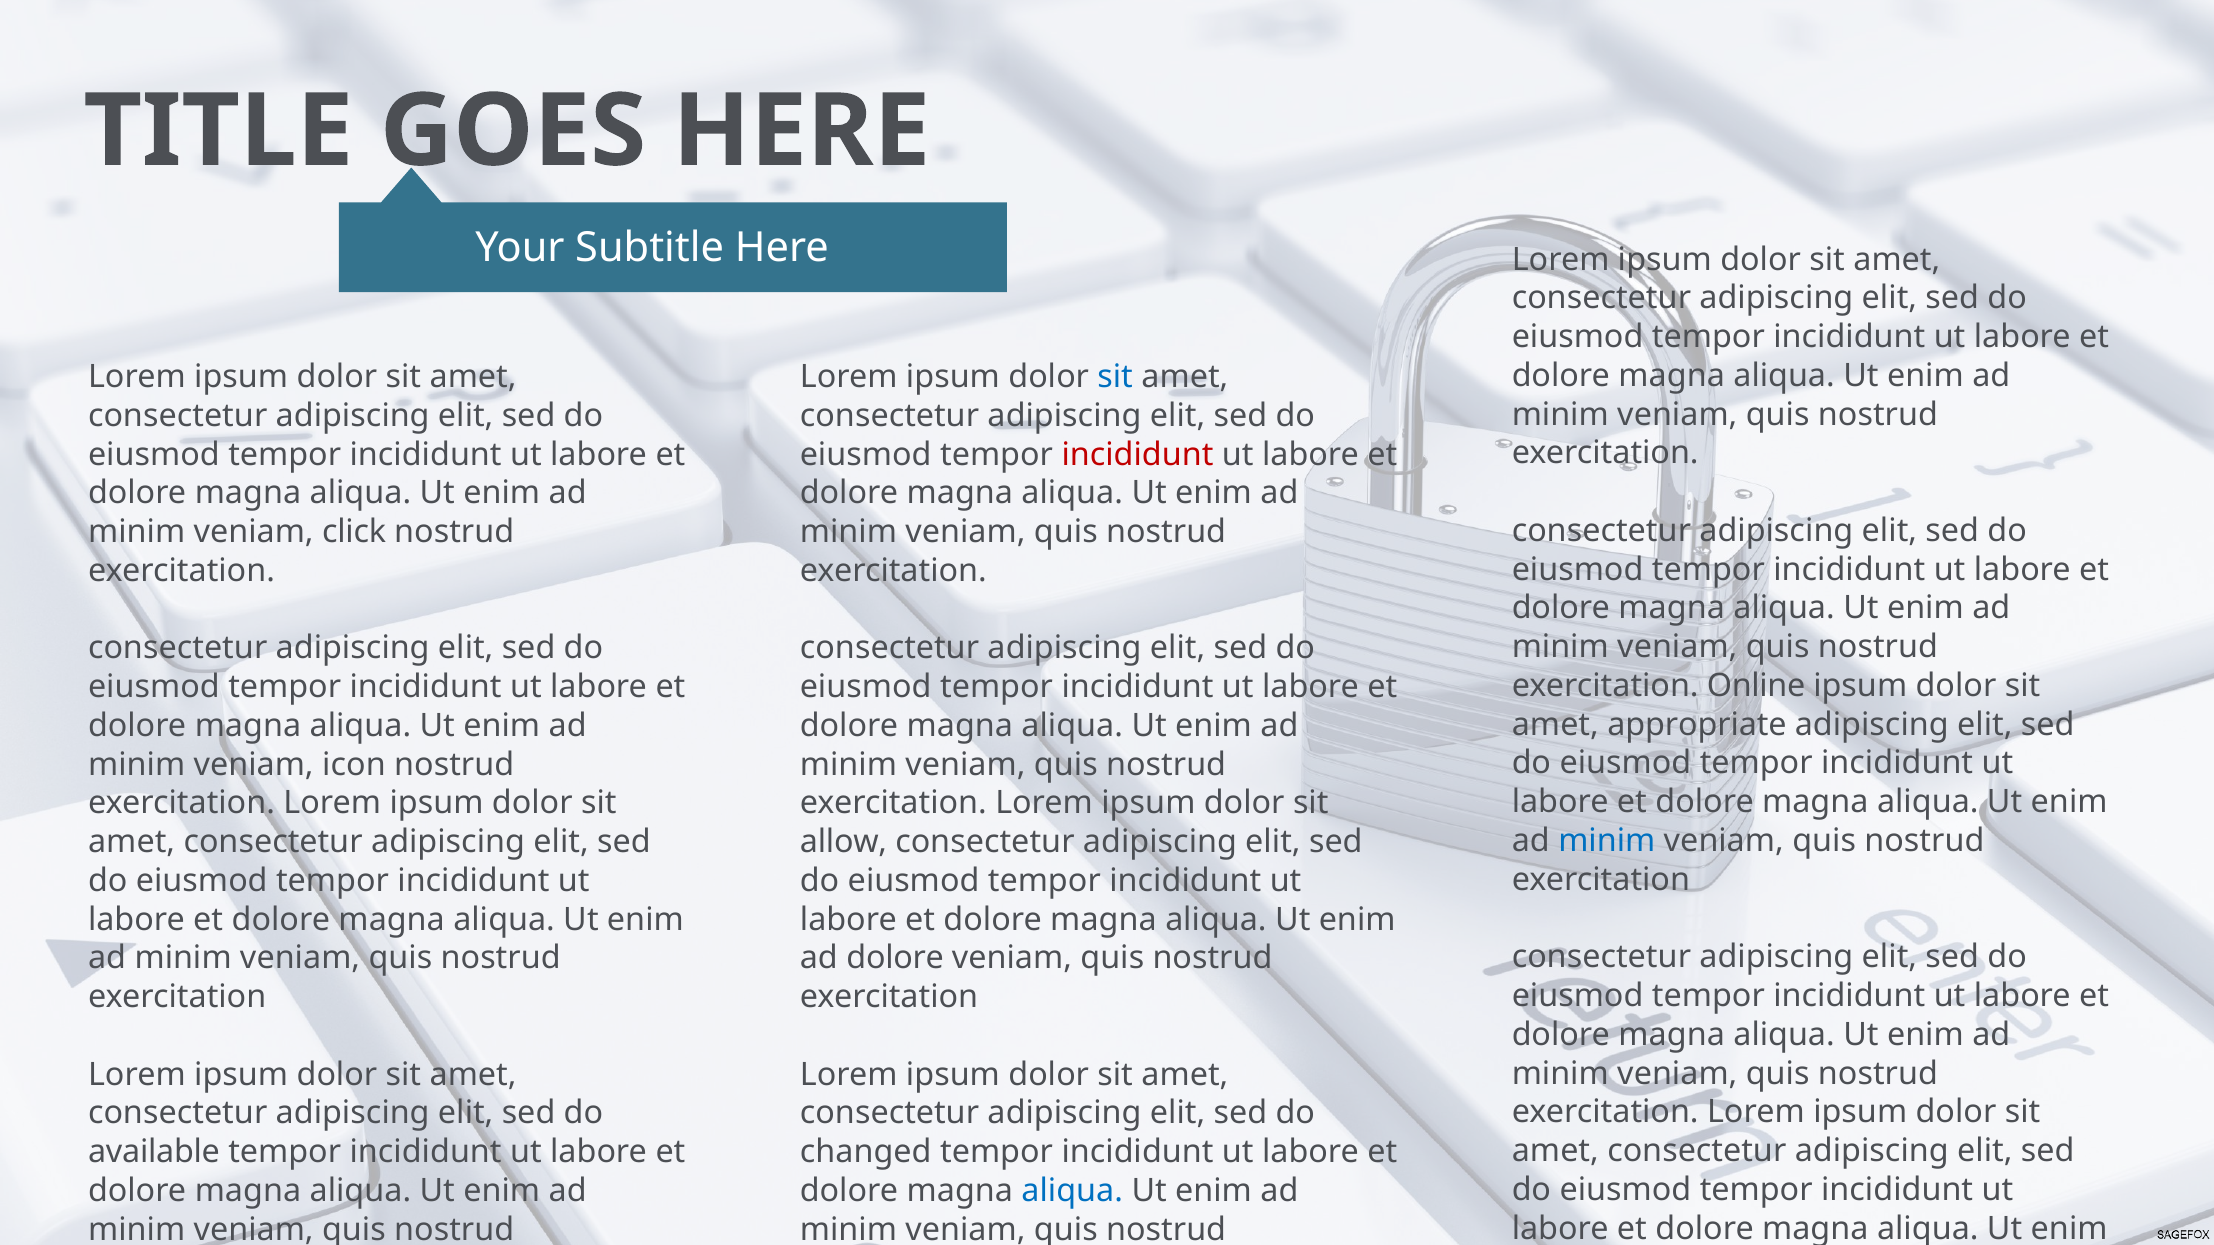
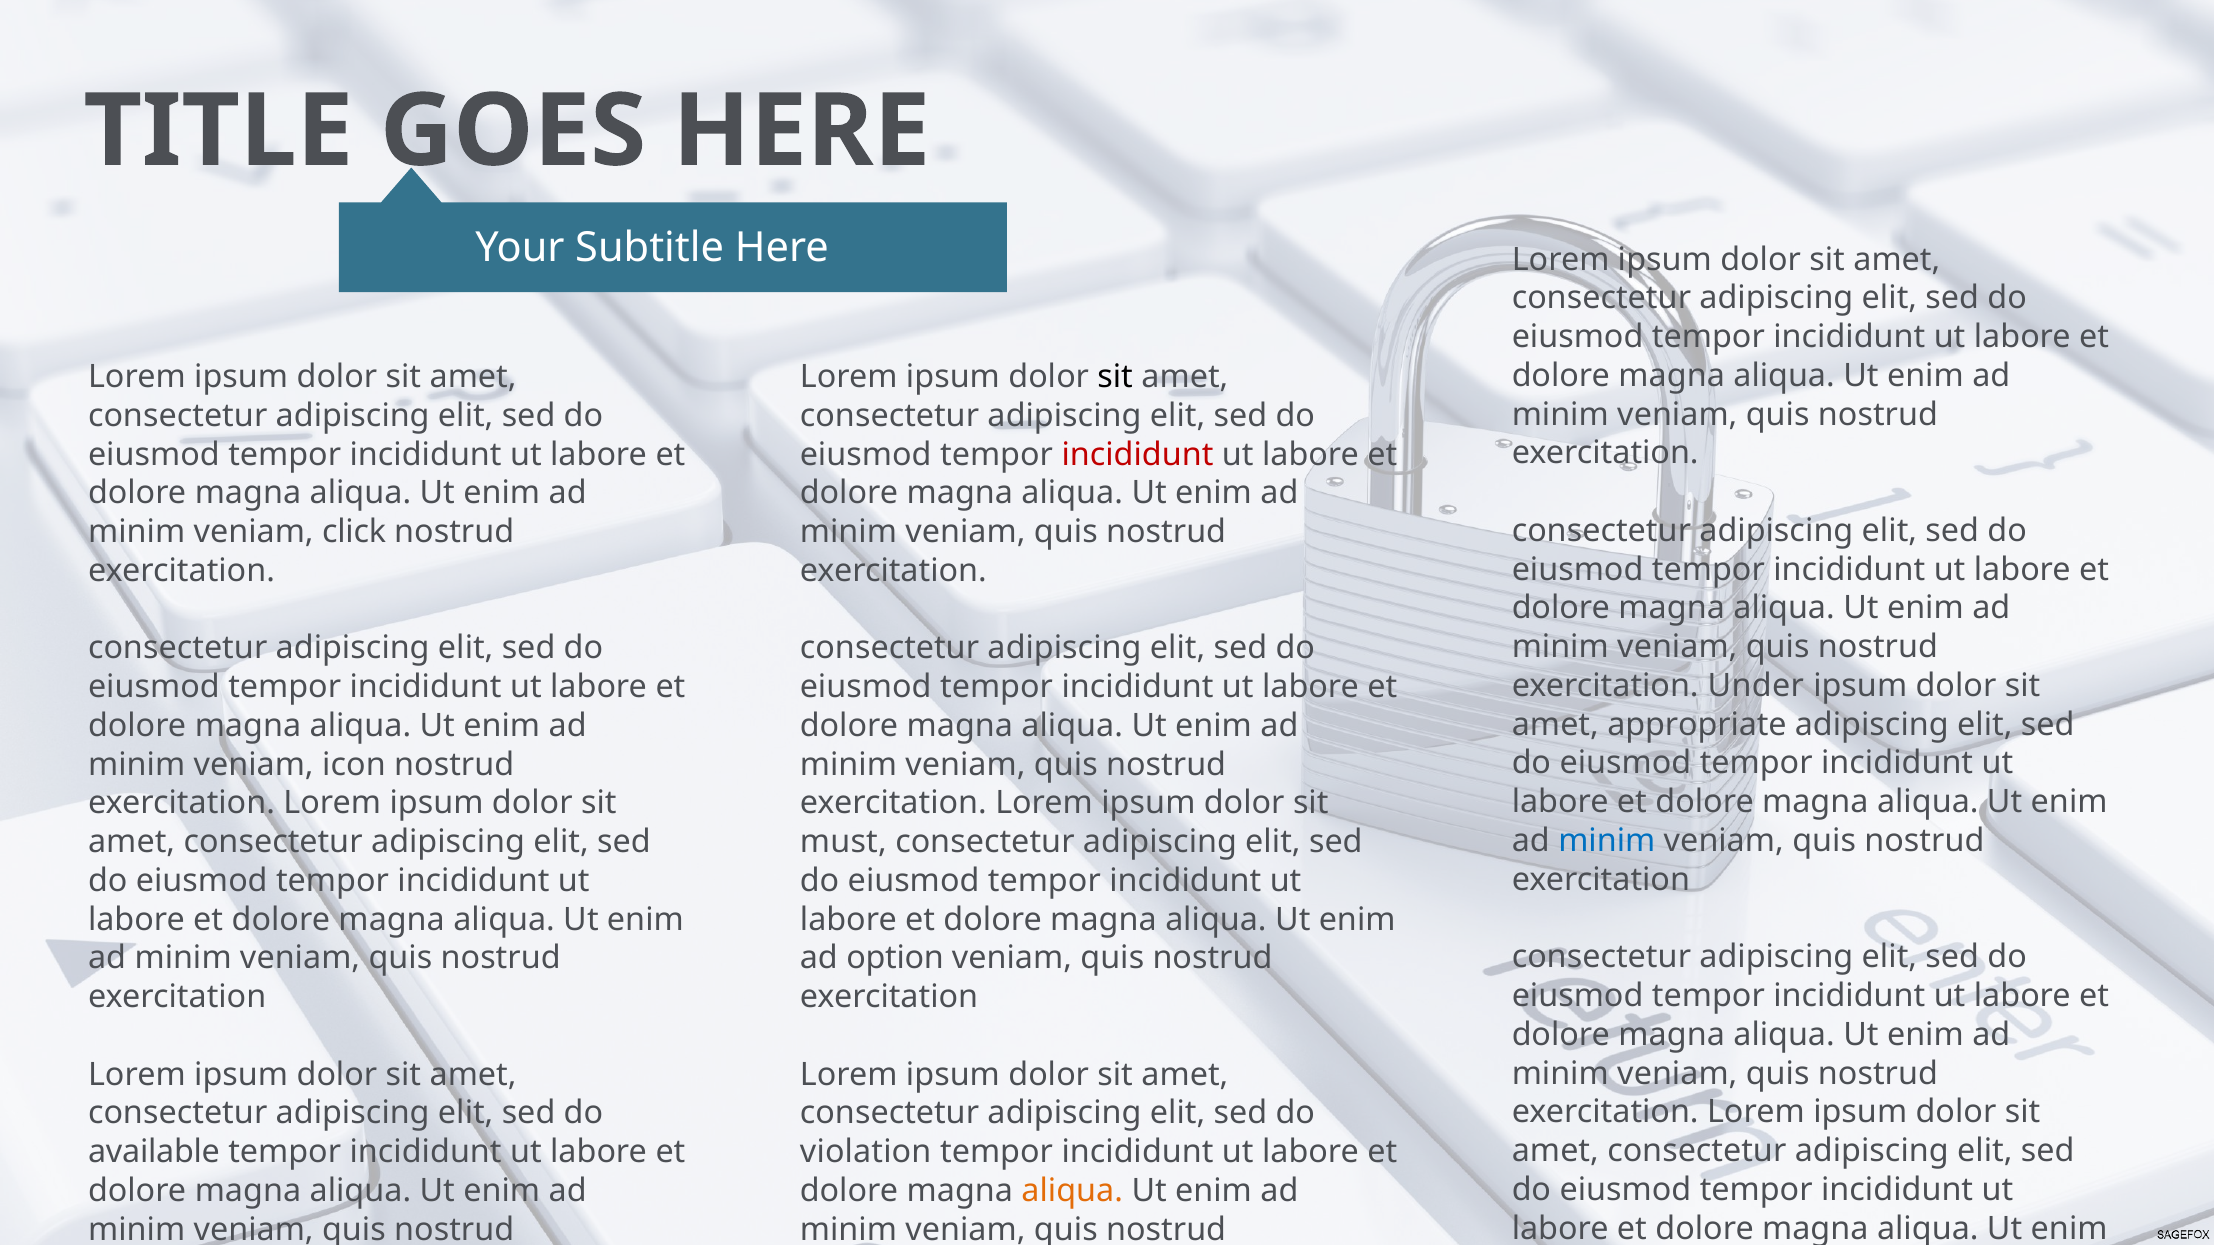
sit colour: blue -> black (1115, 377)
Online: Online -> Under (1756, 686)
allow: allow -> must (843, 842)
ad dolore: dolore -> option (895, 959)
changed: changed -> violation (866, 1152)
aliqua colour: blue -> orange (1072, 1191)
